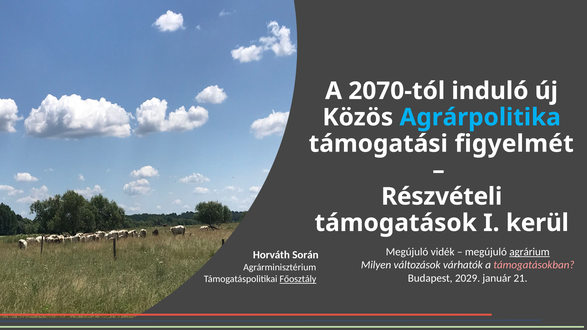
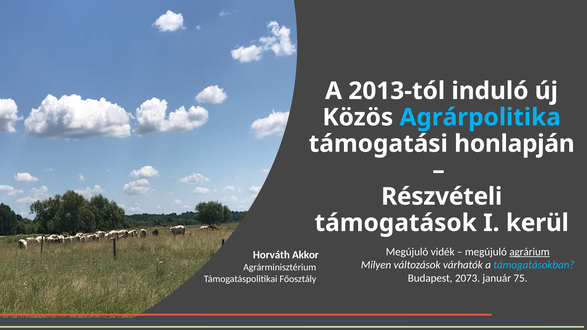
2070-tól: 2070-tól -> 2013-tól (397, 91)
figyelmét: figyelmét -> honlapján (514, 144)
Során: Során -> Akkor (305, 255)
támogatásokban colour: pink -> light blue (534, 265)
2029: 2029 -> 2073 (468, 278)
21: 21 -> 75 (521, 278)
Főosztály underline: present -> none (298, 279)
